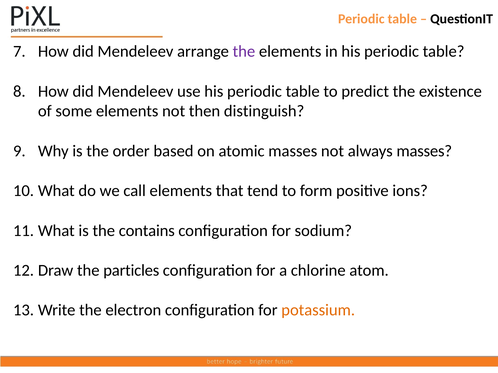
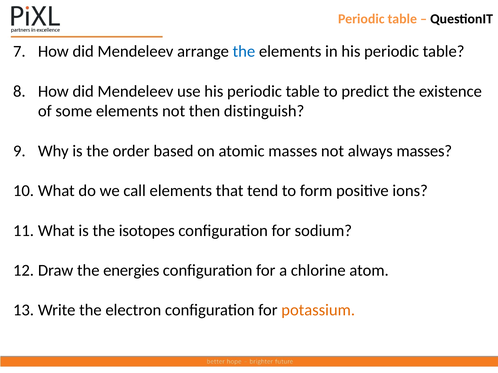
the colour: purple -> blue (244, 52)
contains: contains -> isotopes (147, 231)
particles: particles -> energies (131, 271)
